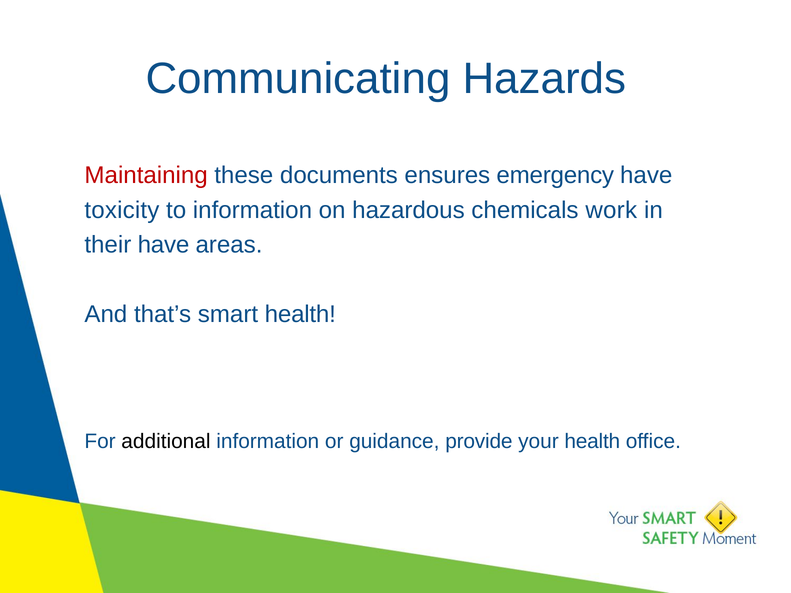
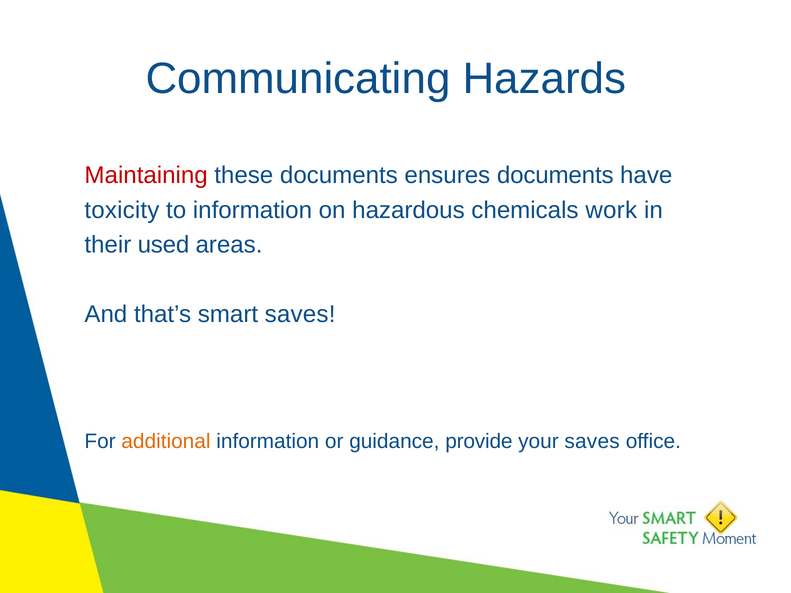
ensures emergency: emergency -> documents (555, 176)
their have: have -> used (164, 245)
smart health: health -> saves (300, 315)
additional colour: black -> orange (166, 441)
your health: health -> saves (592, 441)
